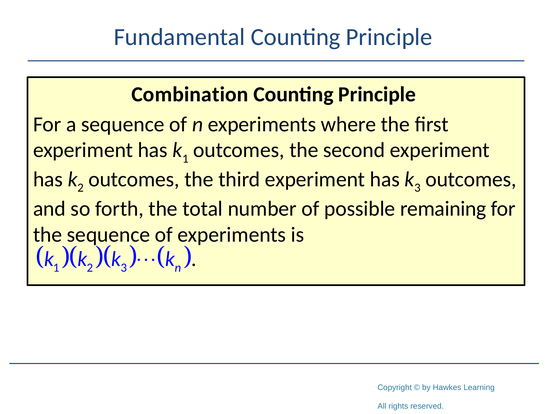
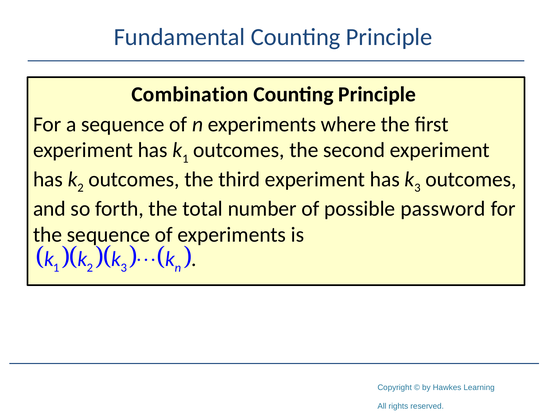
remaining: remaining -> password (443, 209)
